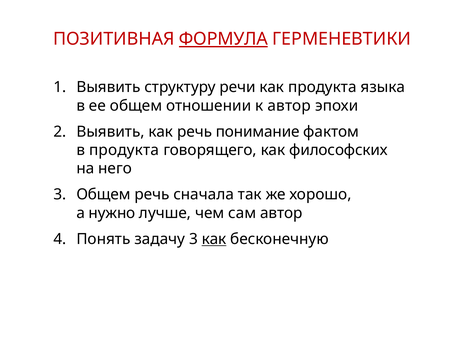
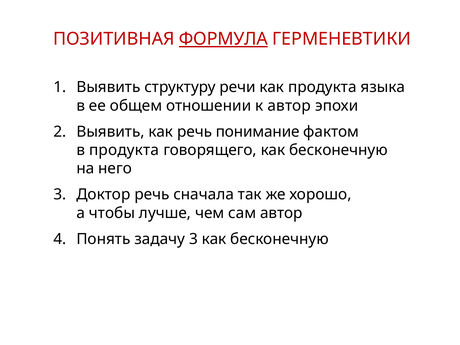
говорящего как философских: философских -> бесконечную (338, 150)
3 Общем: Общем -> Доктор (103, 195)
нужно: нужно -> чтобы (112, 213)
как underline: present -> none (214, 239)
